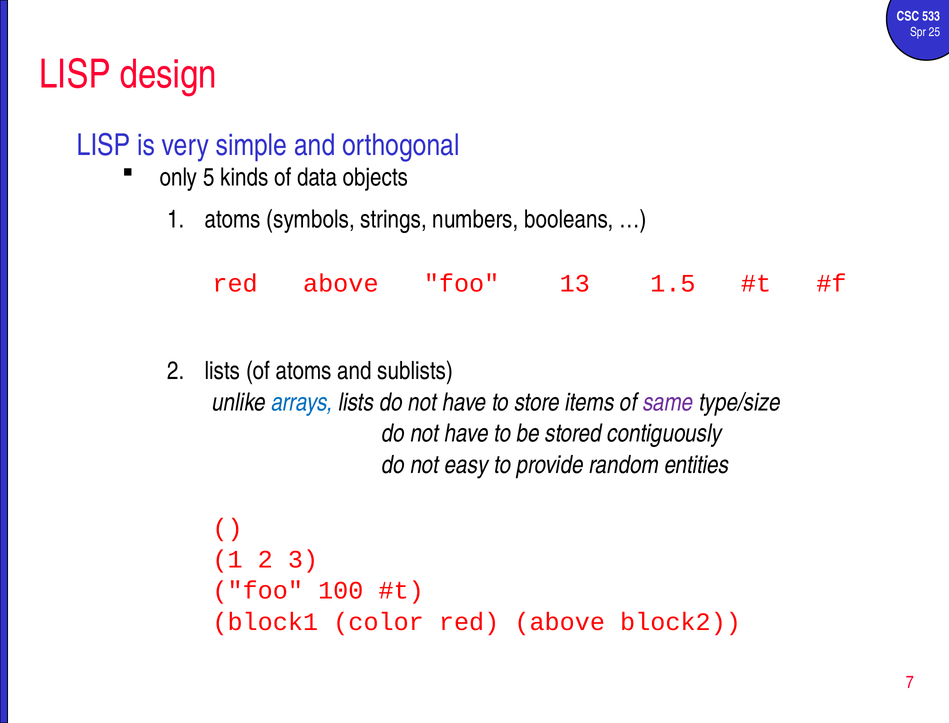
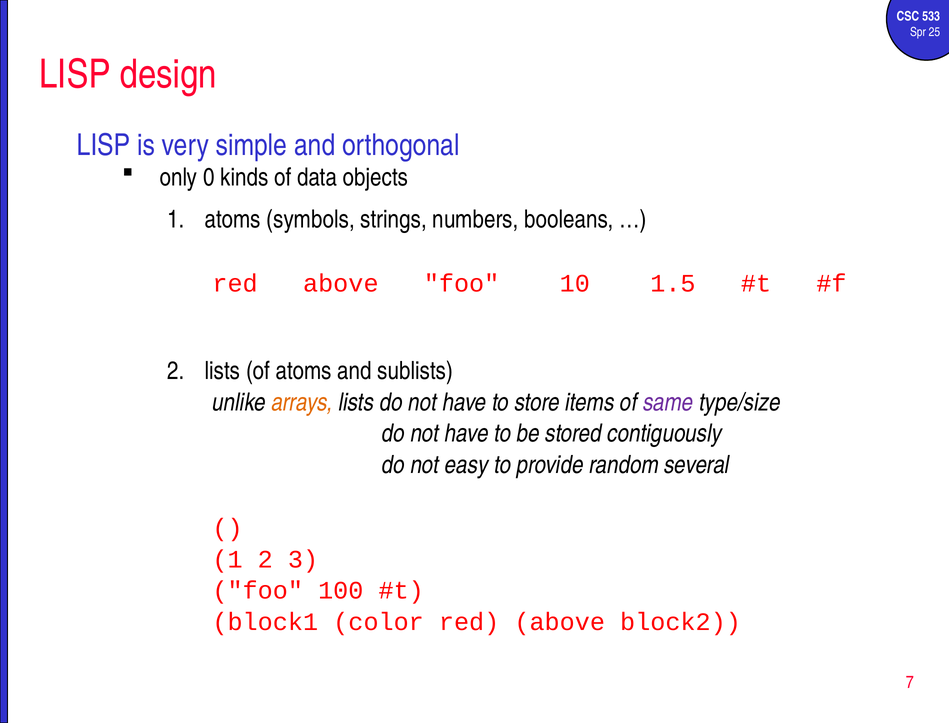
5: 5 -> 0 (209, 177)
13: 13 -> 10 (575, 284)
arrays colour: blue -> orange (302, 402)
entities: entities -> several (697, 465)
